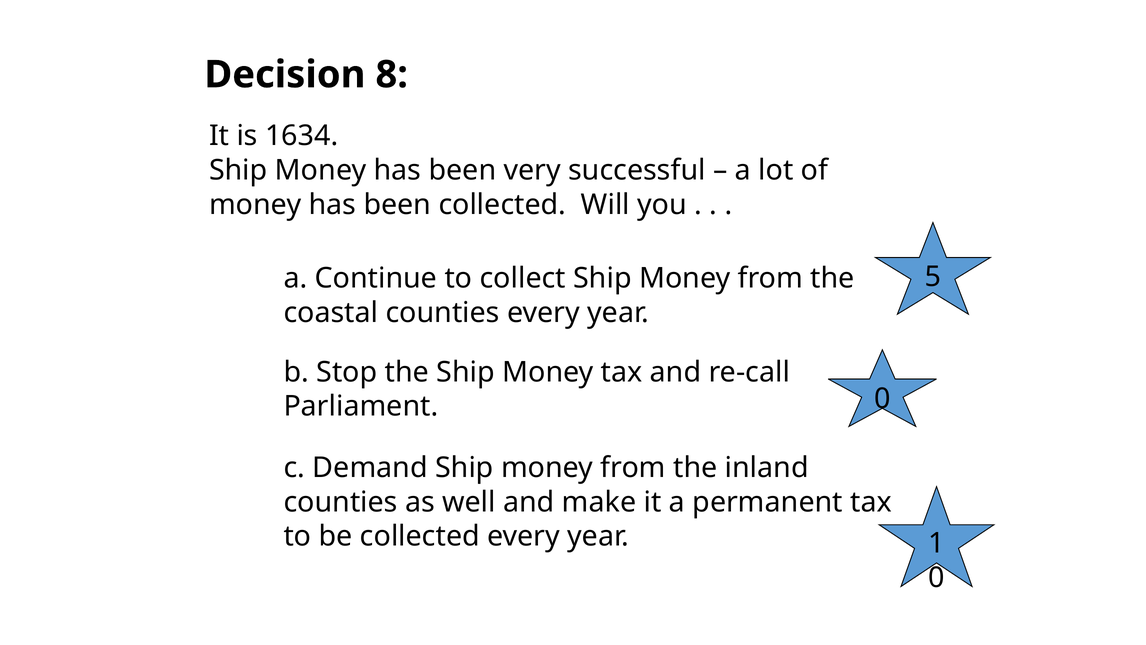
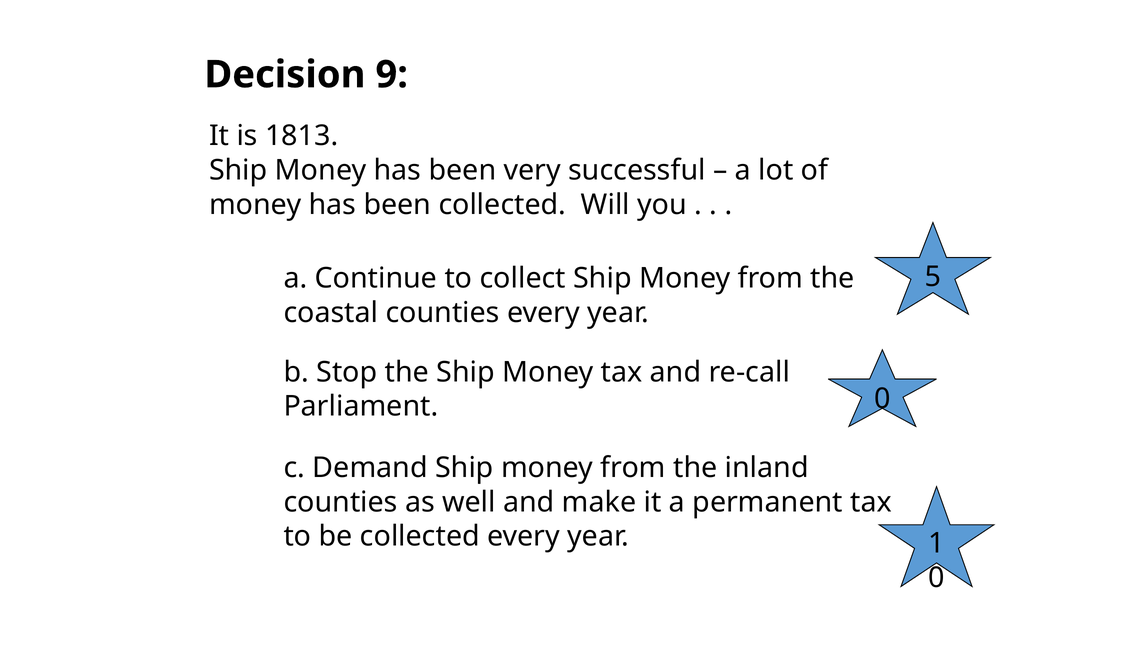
8: 8 -> 9 (392, 75)
1634: 1634 -> 1813 (302, 136)
